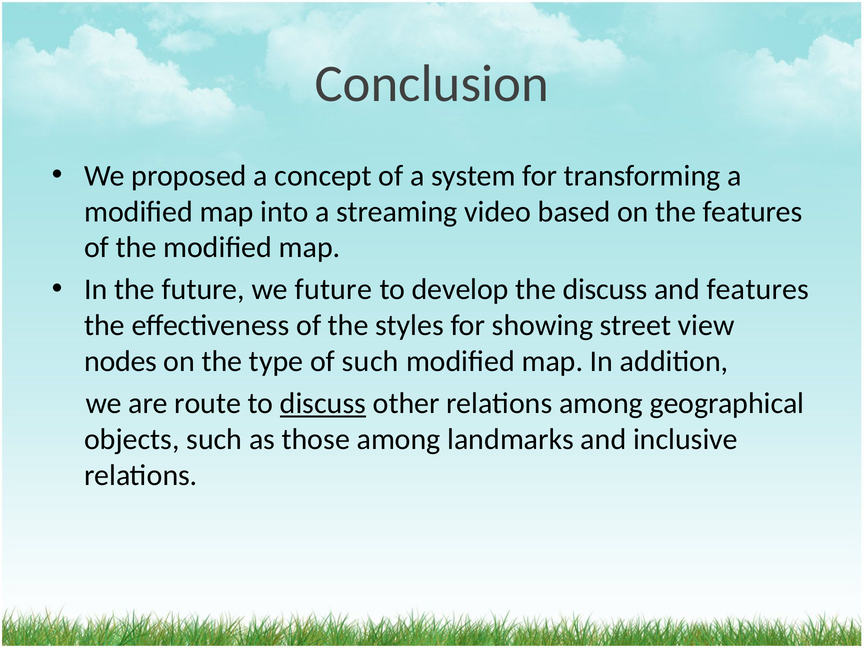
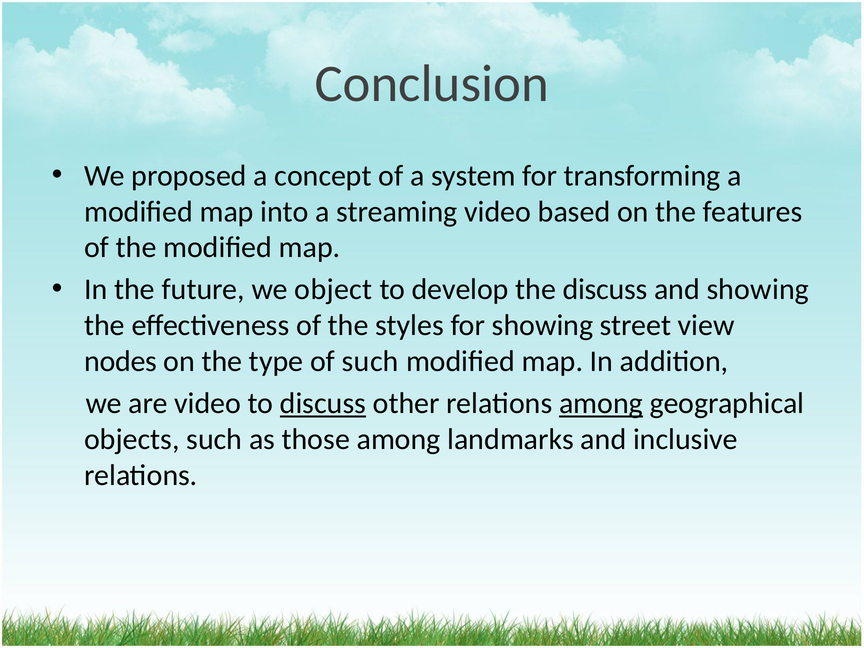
we future: future -> object (333, 290)
and features: features -> showing (758, 290)
are route: route -> video (208, 404)
among underline: none -> present (601, 404)
